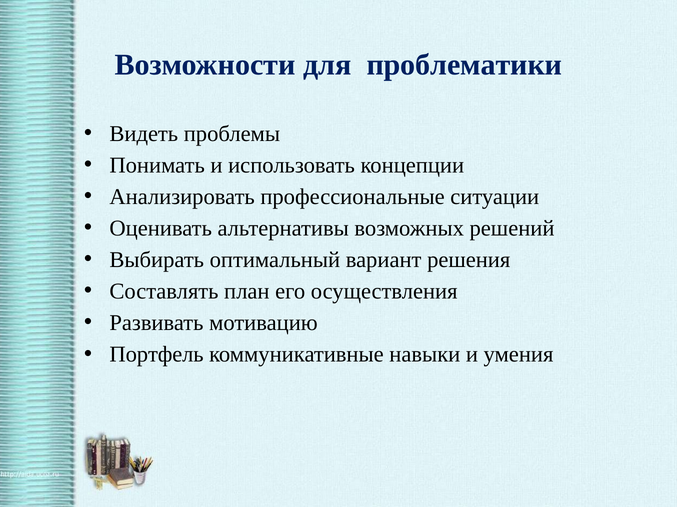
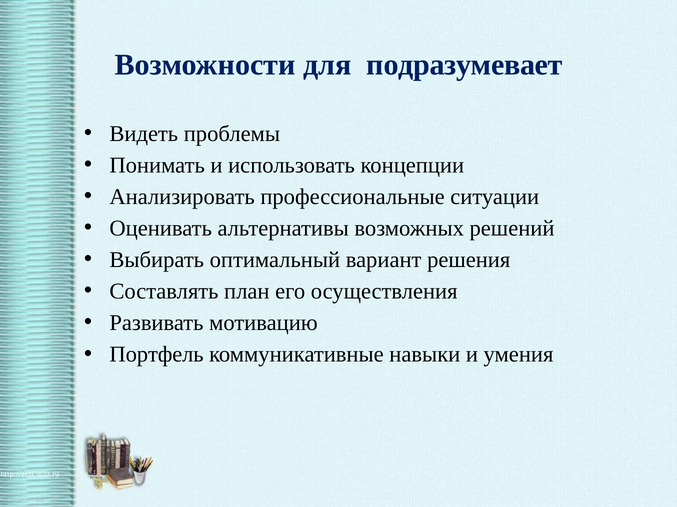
проблематики: проблематики -> подразумевает (465, 65)
